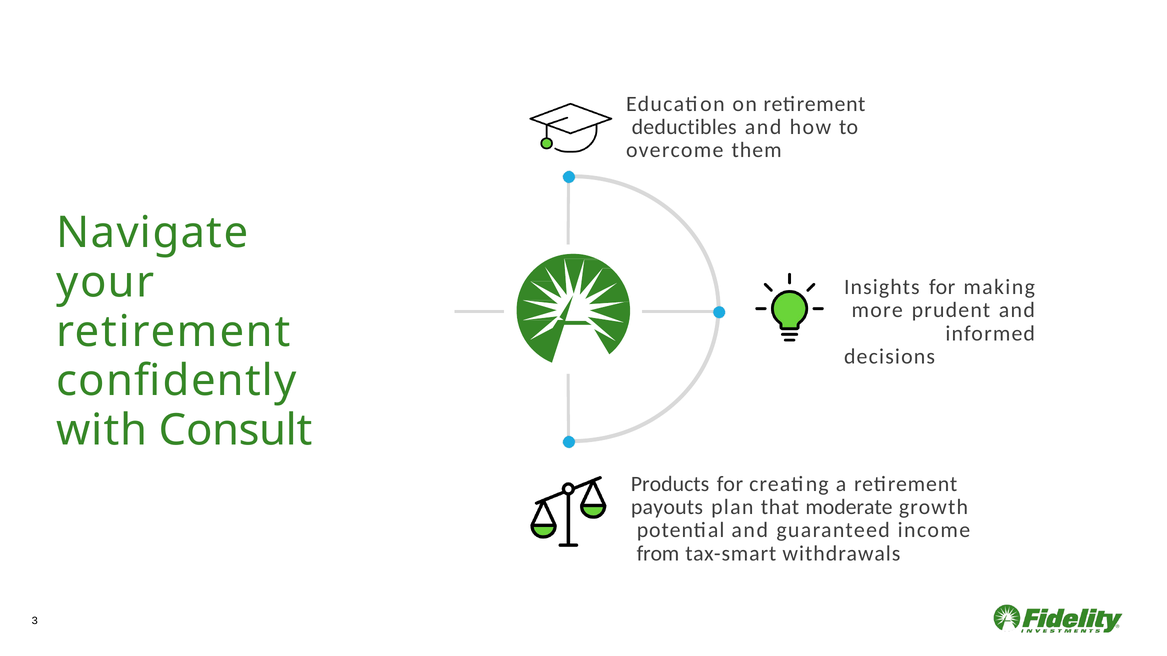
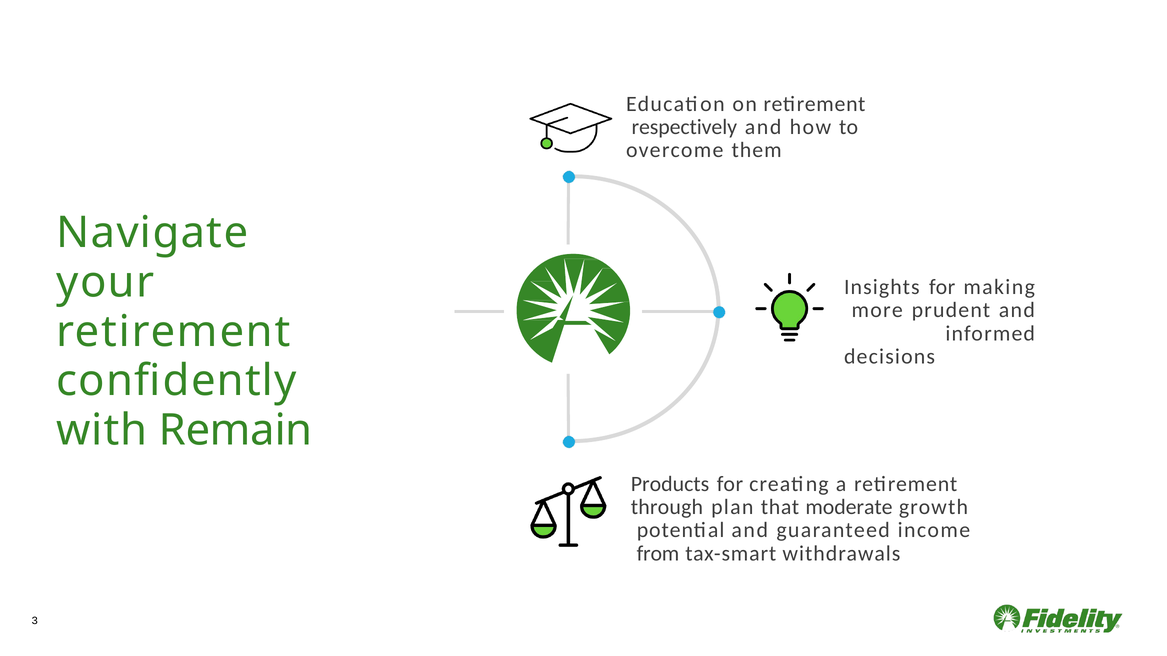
deductibles: deductibles -> respectively (684, 127)
Consult: Consult -> Remain (236, 431)
payouts: payouts -> through (667, 507)
